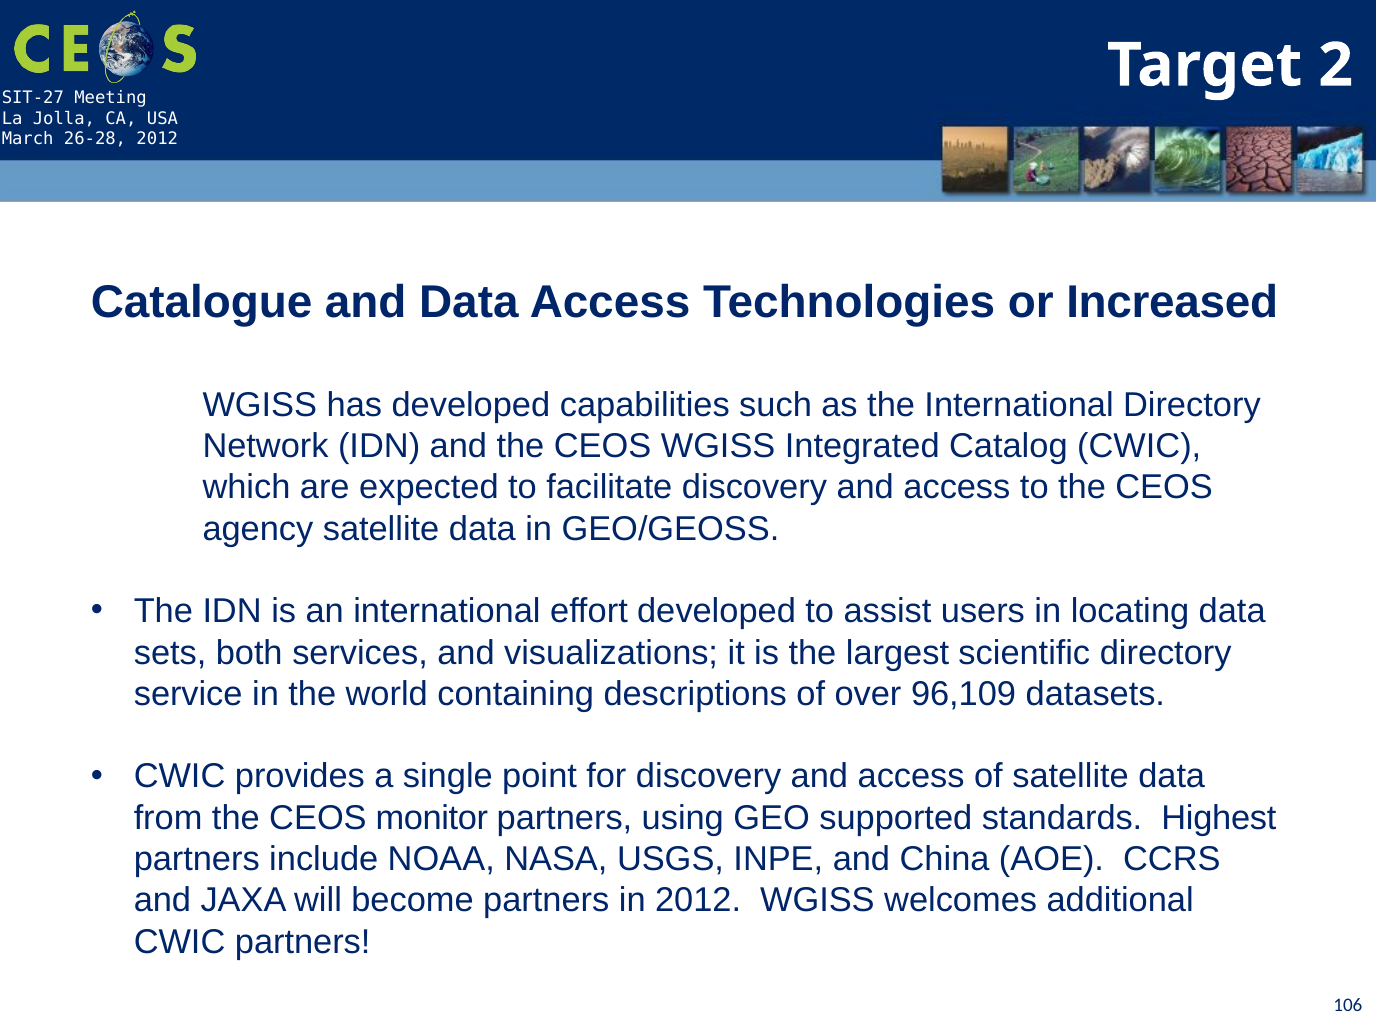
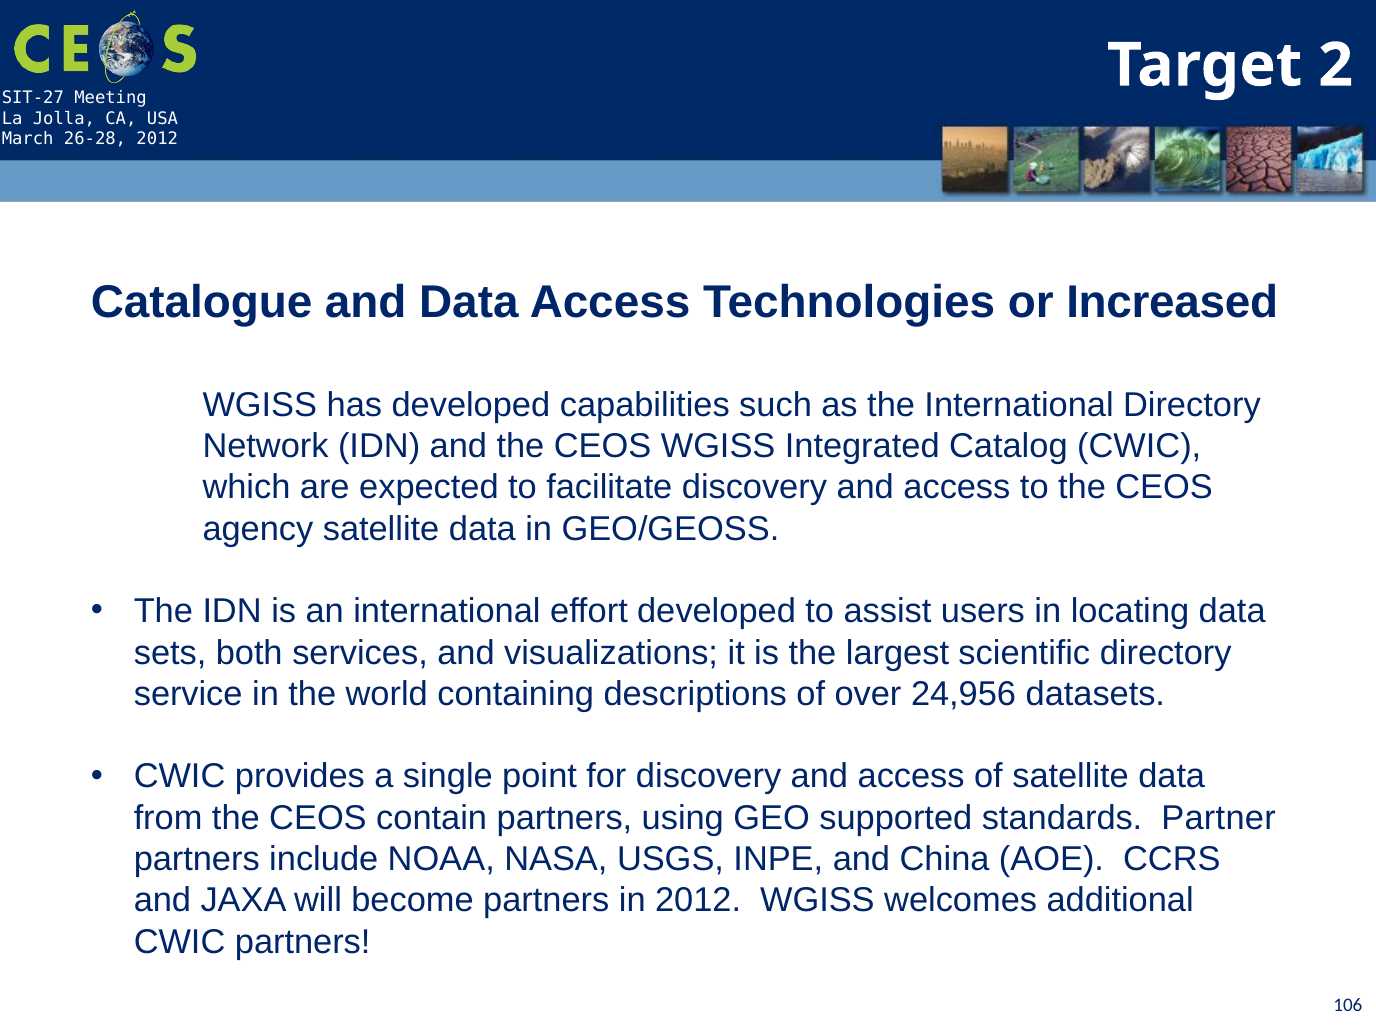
96,109: 96,109 -> 24,956 (964, 694)
monitor: monitor -> contain (432, 818)
Highest: Highest -> Partner (1219, 818)
